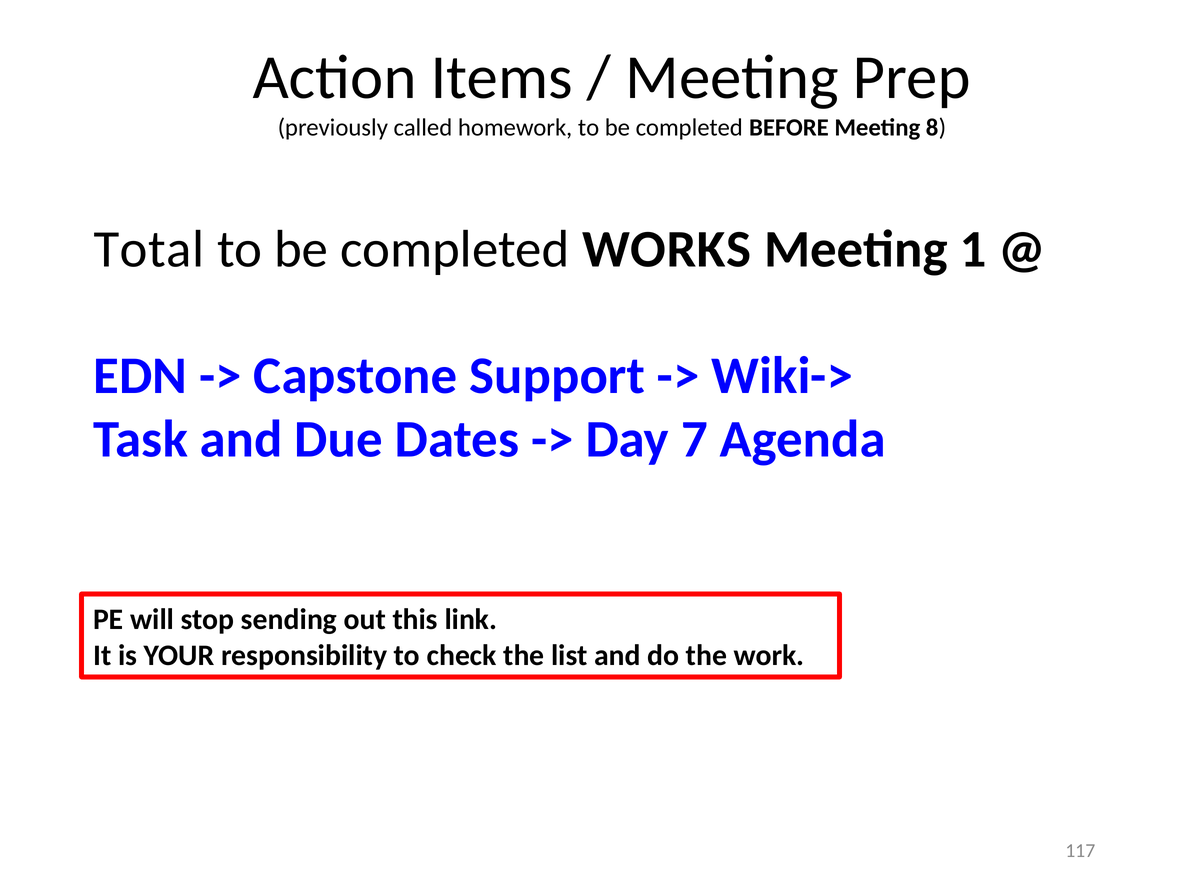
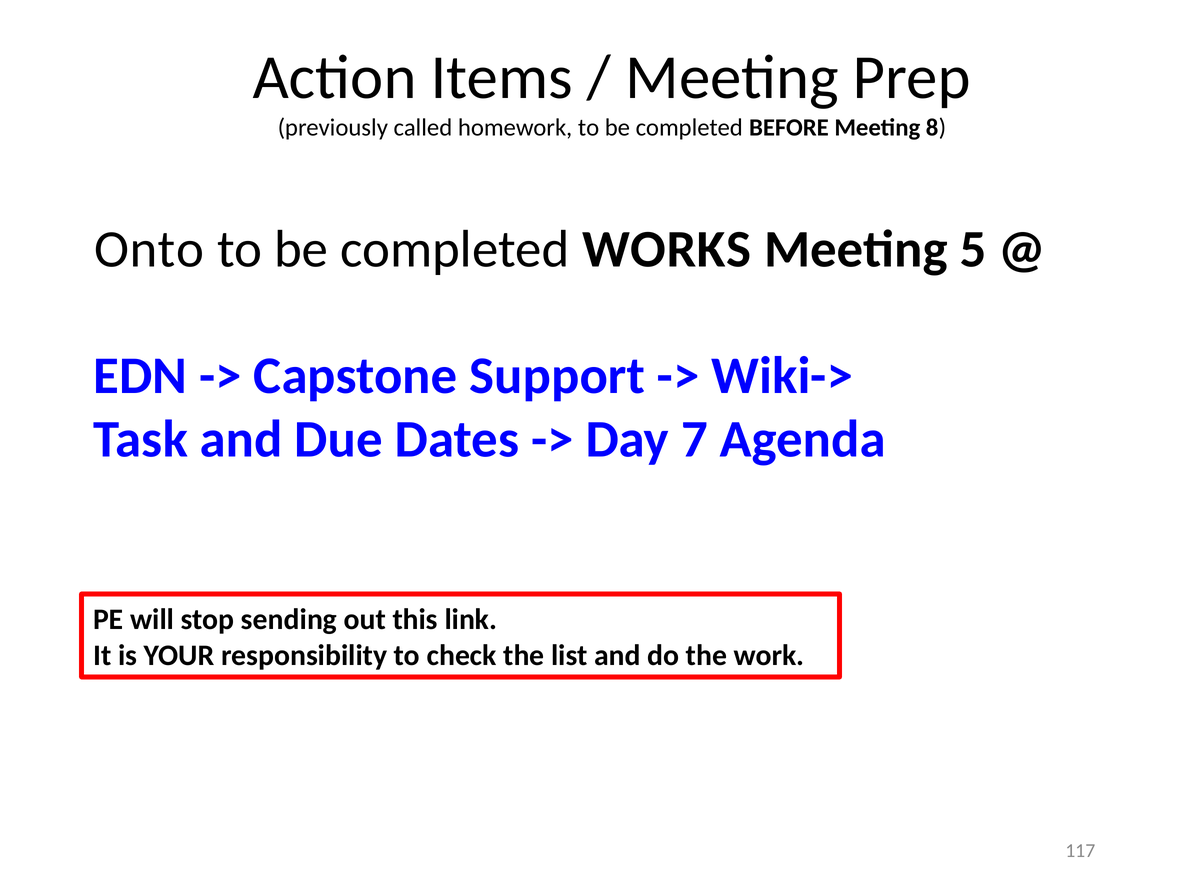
Total: Total -> Onto (149, 249)
1: 1 -> 5 (973, 249)
